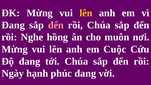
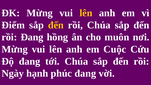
Đang: Đang -> Điểm (13, 25)
đến colour: pink -> yellow (56, 25)
rồi Nghe: Nghe -> Đang (32, 37)
